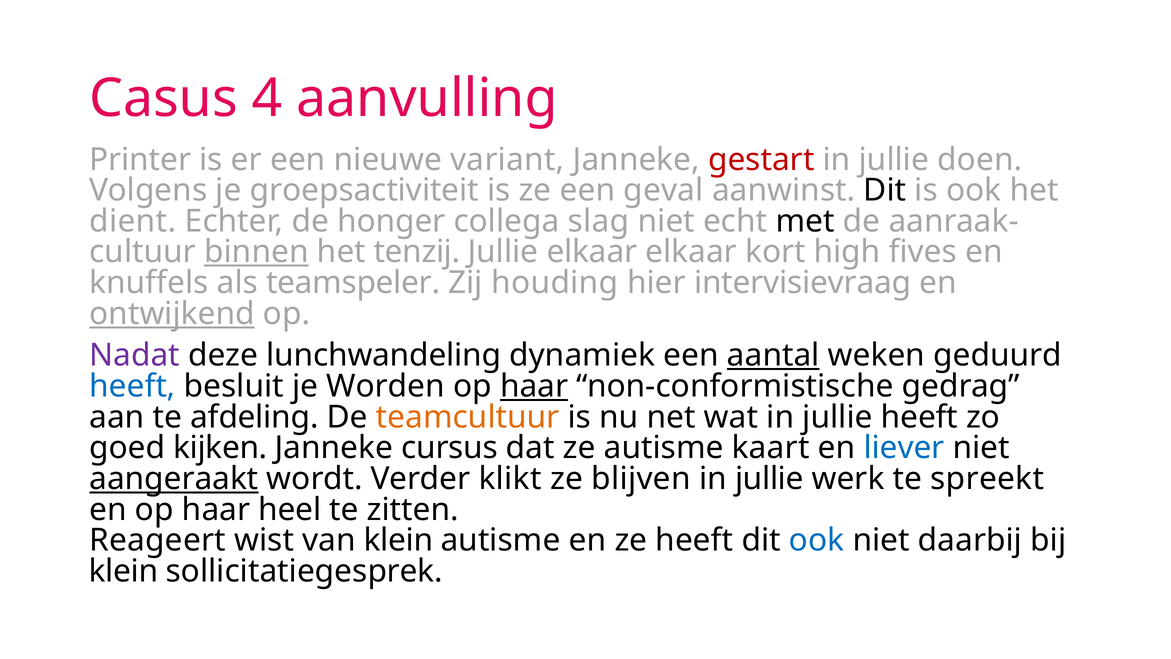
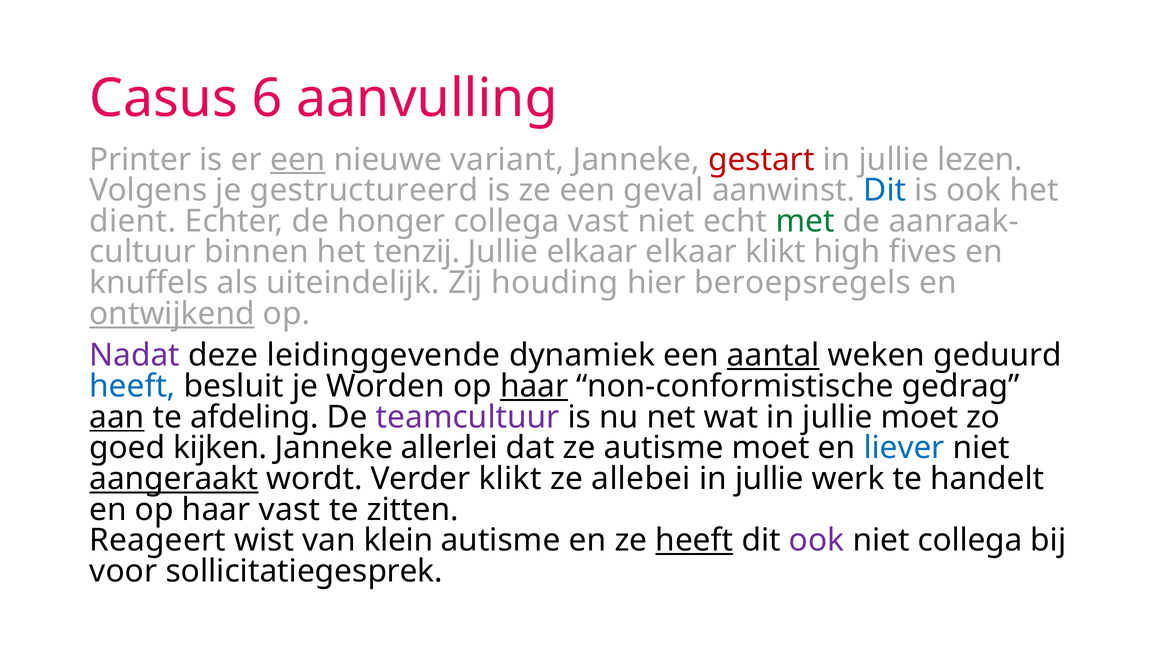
4: 4 -> 6 (267, 98)
een underline: none -> present (298, 159)
doen: doen -> lezen (980, 159)
groepsactiviteit: groepsactiviteit -> gestructureerd (364, 190)
Dit colour: black -> blue (885, 190)
collega slag: slag -> vast (599, 221)
met colour: black -> green (805, 221)
binnen underline: present -> none (256, 252)
elkaar kort: kort -> klikt (776, 252)
teamspeler: teamspeler -> uiteindelijk (353, 283)
intervisievraag: intervisievraag -> beroepsregels (802, 283)
lunchwandeling: lunchwandeling -> leidinggevende (384, 355)
aan underline: none -> present (117, 417)
teamcultuur colour: orange -> purple (468, 417)
jullie heeft: heeft -> moet (919, 417)
cursus: cursus -> allerlei (450, 448)
autisme kaart: kaart -> moet (771, 448)
blijven: blijven -> allebei (641, 479)
spreekt: spreekt -> handelt (987, 479)
haar heel: heel -> vast (290, 509)
heeft underline: none -> present (694, 540)
ook colour: blue -> purple (817, 540)
niet daarbij: daarbij -> collega (970, 540)
klein: klein -> voor (123, 571)
